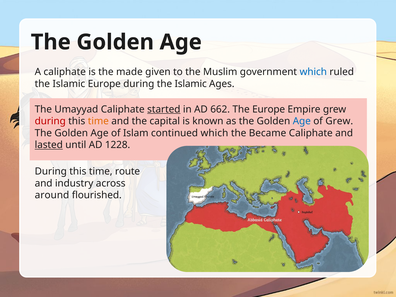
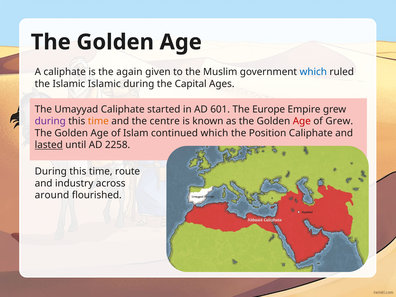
made: made -> again (129, 72)
Islamic Europe: Europe -> Islamic (104, 84)
during the Islamic: Islamic -> Capital (191, 84)
started underline: present -> none (164, 109)
662: 662 -> 601 (220, 109)
during colour: red -> purple (50, 121)
capital: capital -> centre (165, 121)
Age colour: blue -> red (302, 121)
Became: Became -> Position (268, 133)
1228: 1228 -> 2258 (118, 145)
